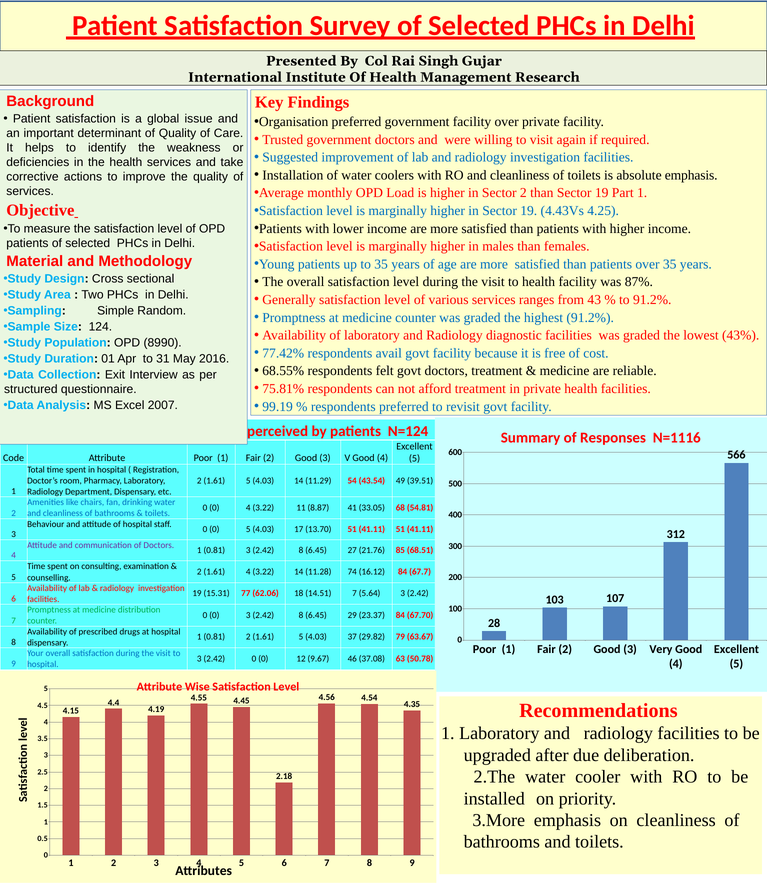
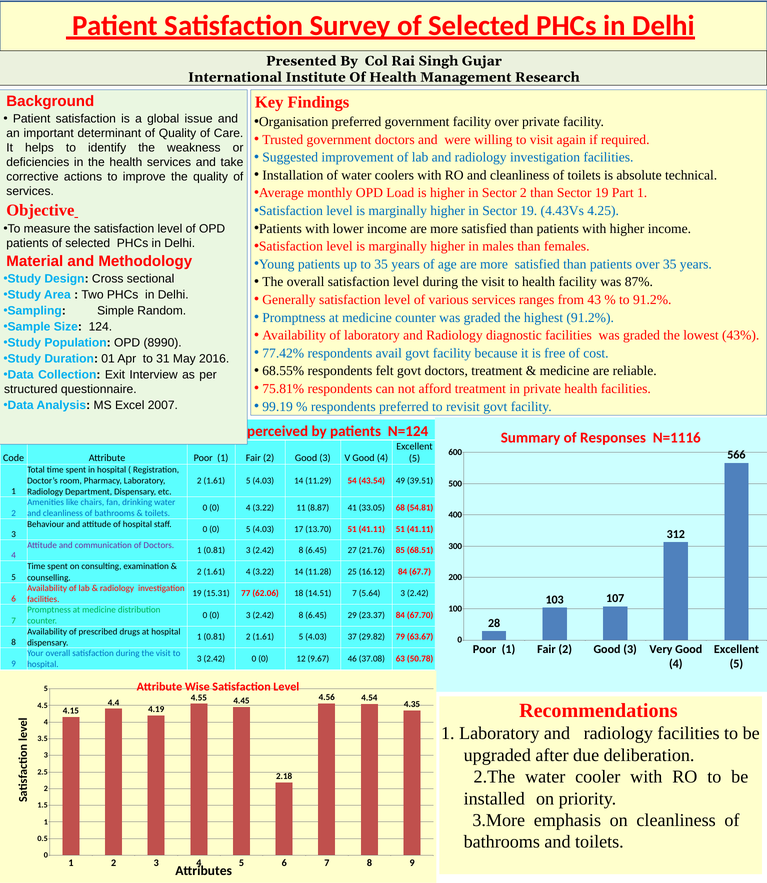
absolute emphasis: emphasis -> technical (691, 175)
74: 74 -> 25 (352, 572)
